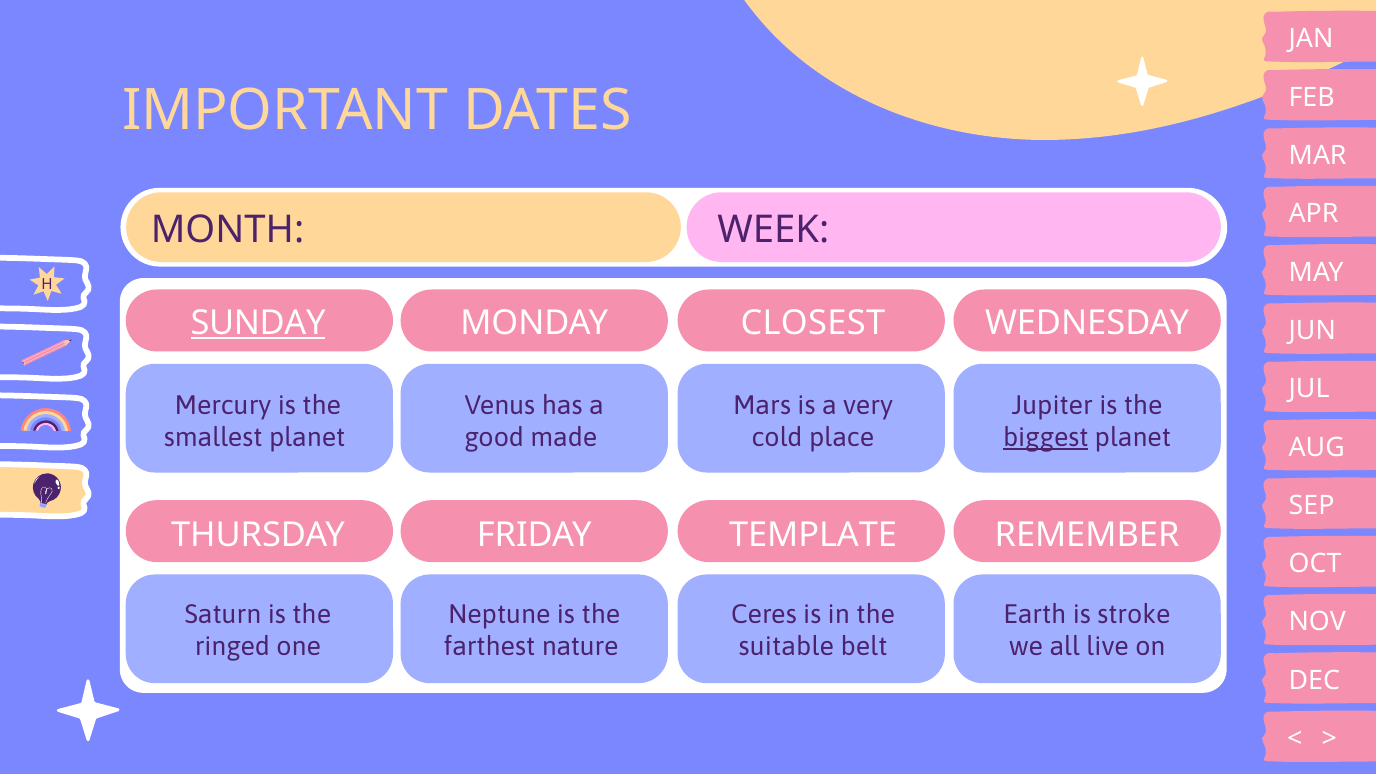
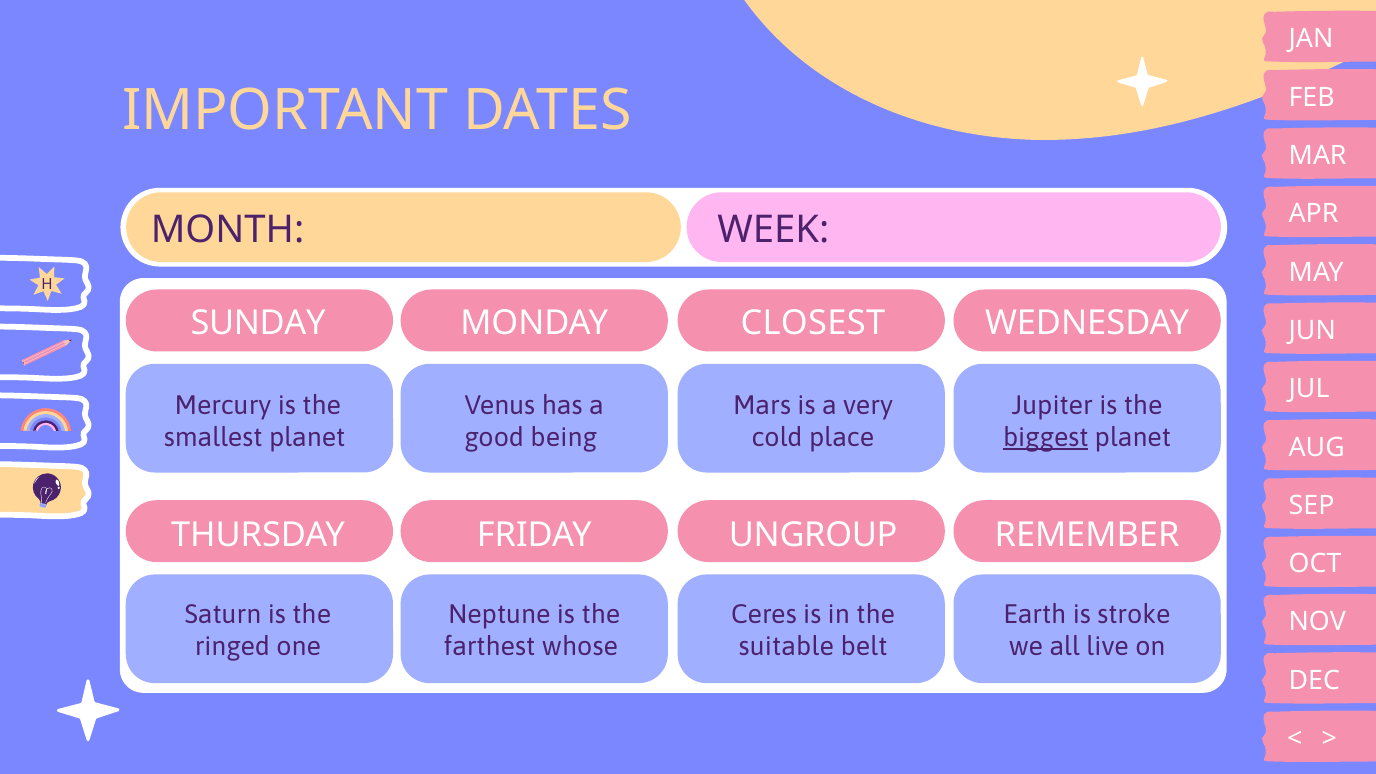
SUNDAY underline: present -> none (258, 324)
made: made -> being (564, 438)
TEMPLATE: TEMPLATE -> UNGROUP (813, 535)
nature: nature -> whose (580, 647)
